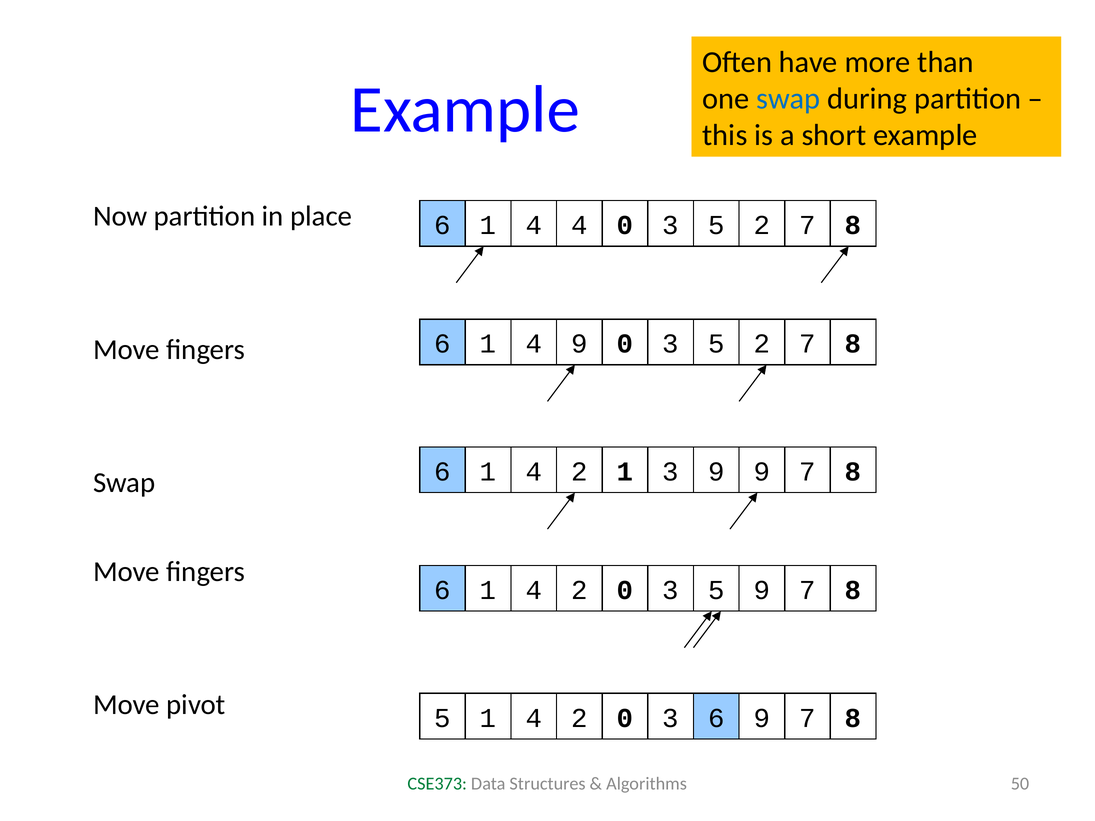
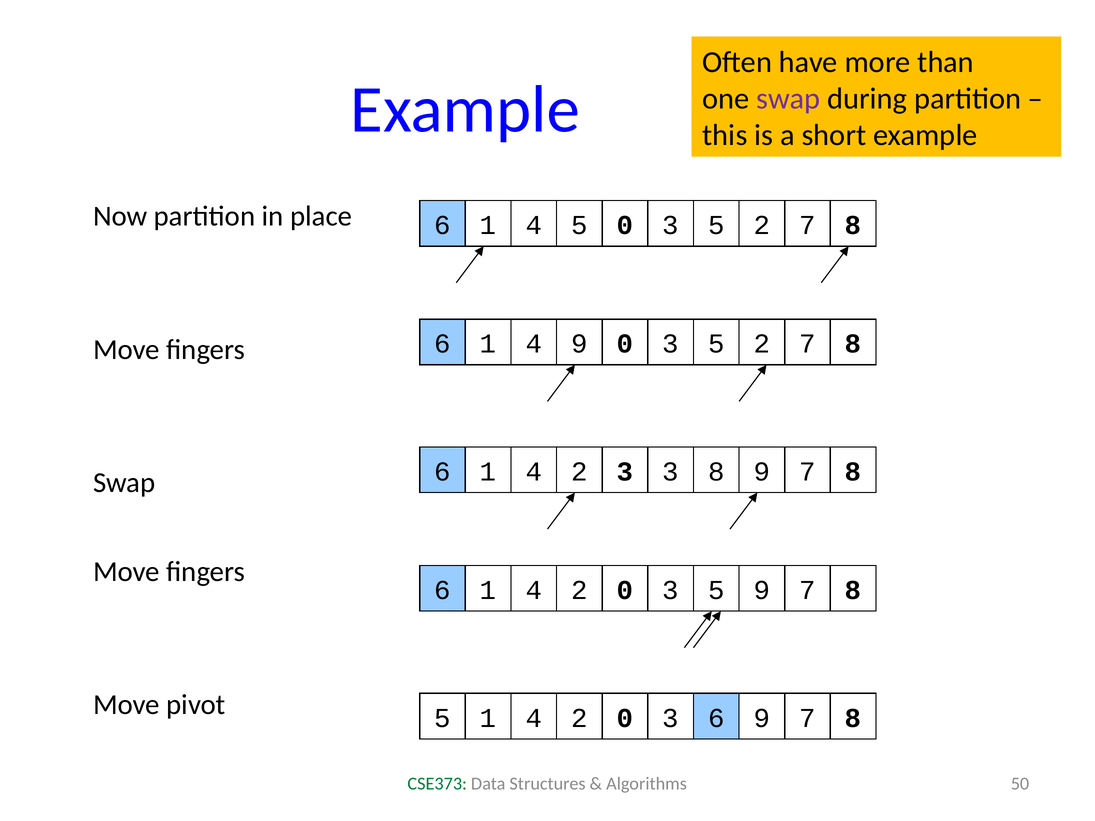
swap colour: blue -> purple (788, 99)
4 4: 4 -> 5 (579, 225)
2 1: 1 -> 3 (625, 472)
3 9: 9 -> 8 (716, 472)
